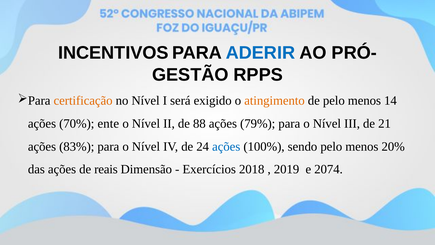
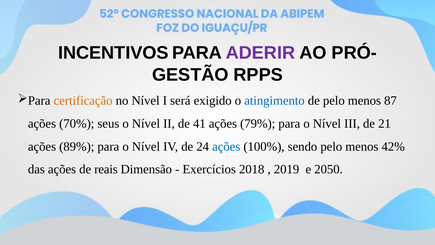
ADERIR colour: blue -> purple (260, 53)
atingimento colour: orange -> blue (275, 101)
14: 14 -> 87 (390, 101)
ente: ente -> seus (108, 123)
88: 88 -> 41 (199, 123)
83%: 83% -> 89% (77, 146)
20%: 20% -> 42% (393, 146)
2074: 2074 -> 2050 (329, 169)
